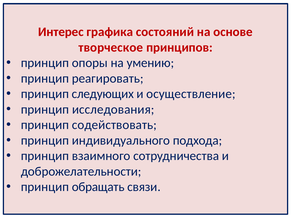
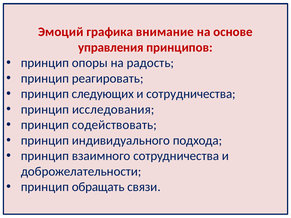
Интерес: Интерес -> Эмоций (61, 32)
состояний: состояний -> внимание (165, 32)
творческое: творческое -> управления (111, 47)
умению: умению -> радoсть (150, 63)
и осуществление: осуществление -> сотрудничества (191, 94)
